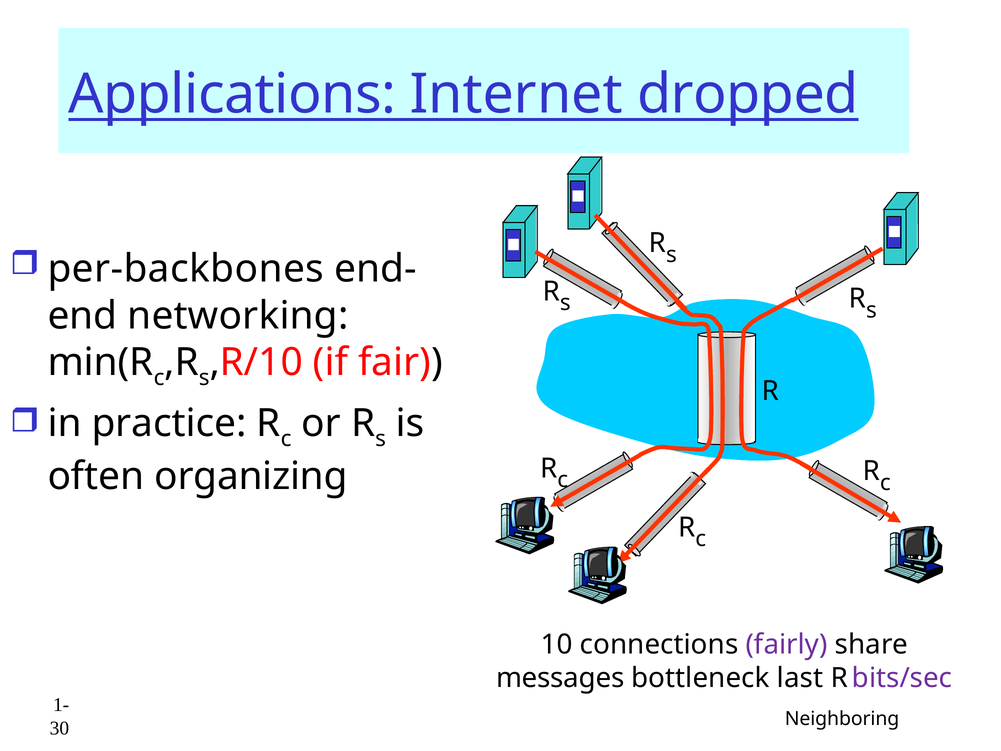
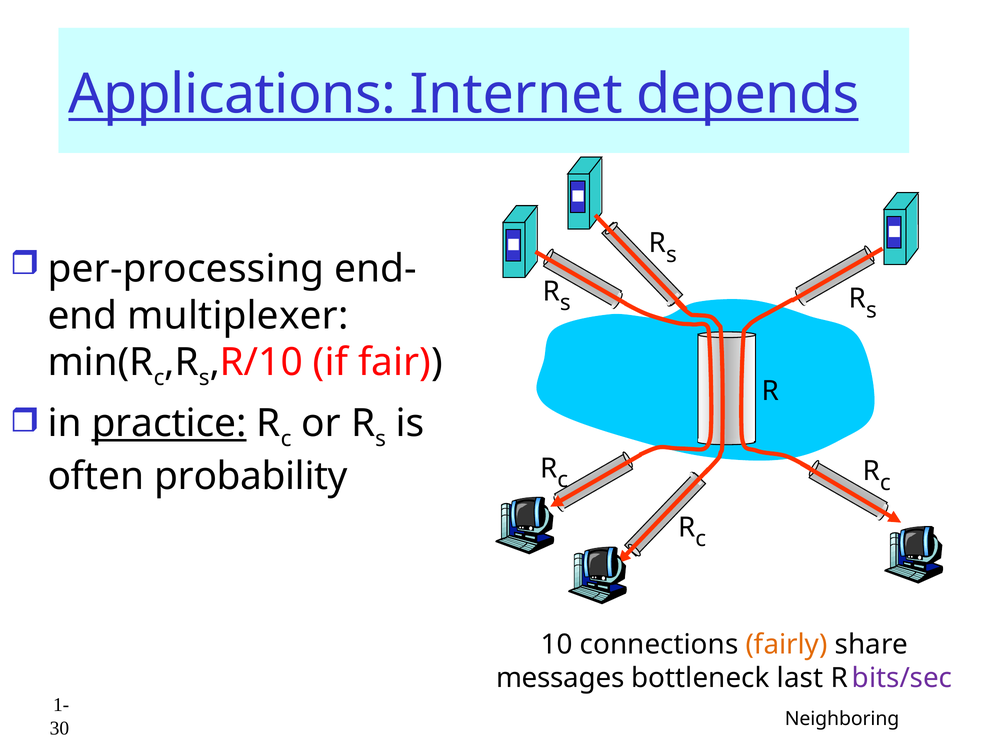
dropped: dropped -> depends (748, 94)
per-backbones: per-backbones -> per-processing (186, 269)
networking: networking -> multiplexer (238, 316)
practice underline: none -> present (169, 423)
organizing: organizing -> probability (251, 476)
fairly colour: purple -> orange (787, 644)
